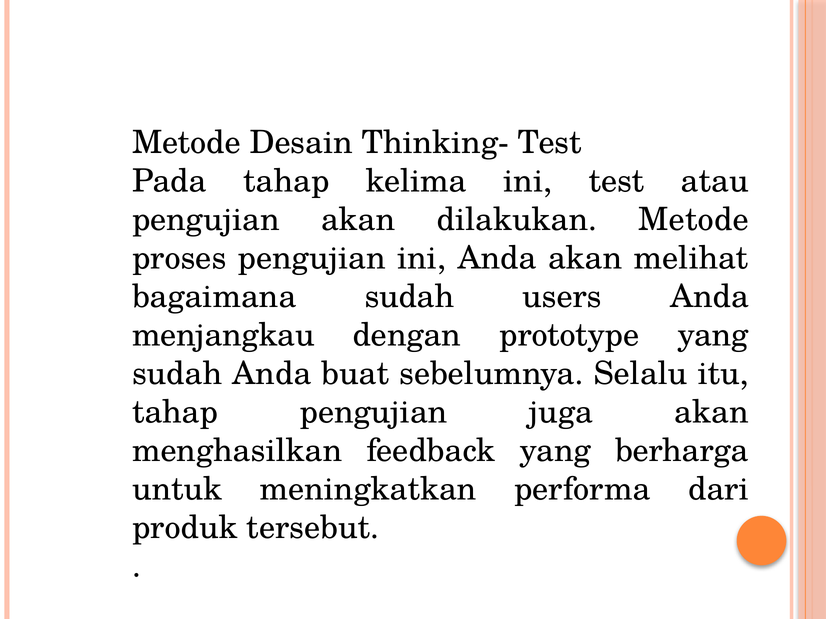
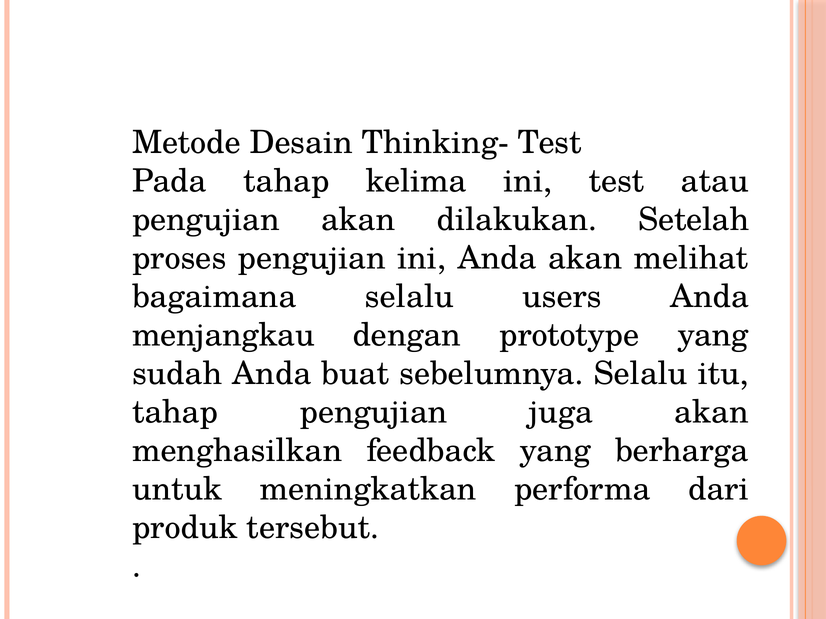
dilakukan Metode: Metode -> Setelah (694, 220)
bagaimana sudah: sudah -> selalu (409, 297)
